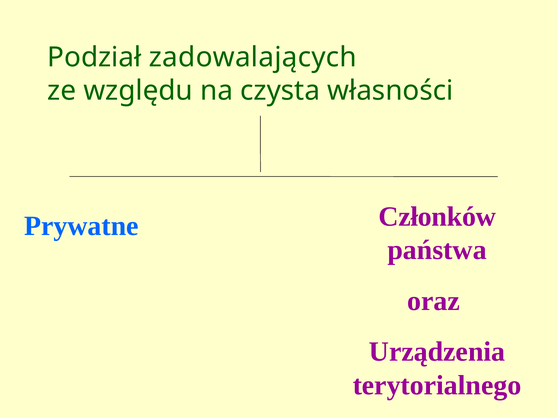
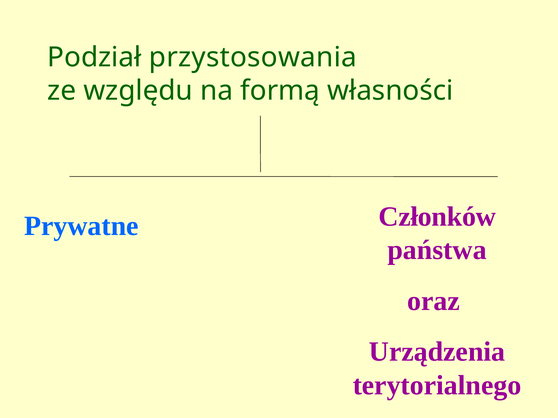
zadowalających: zadowalających -> przystosowania (253, 57)
czysta: czysta -> formą (280, 91)
